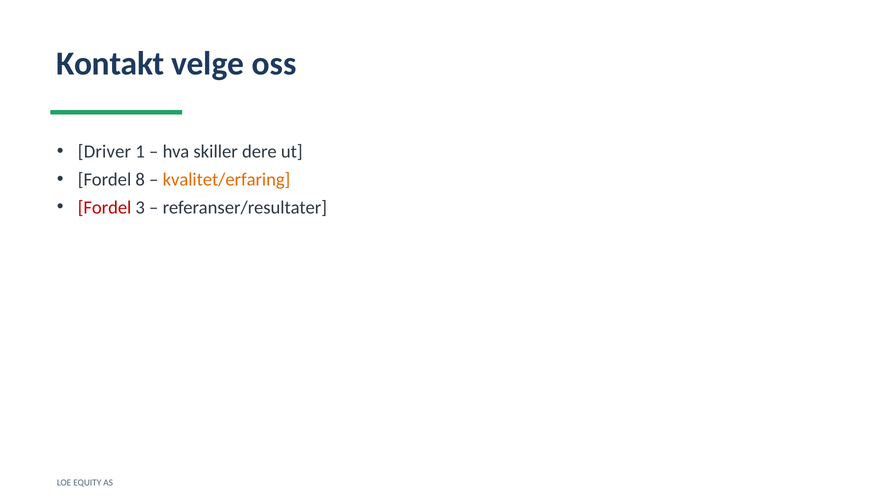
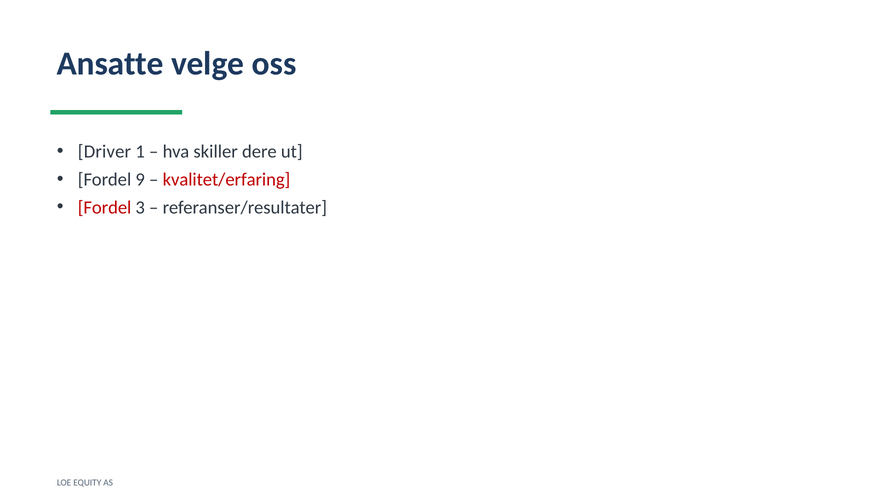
Kontakt: Kontakt -> Ansatte (110, 64)
8: 8 -> 9 (140, 179)
kvalitet/erfaring colour: orange -> red (226, 179)
